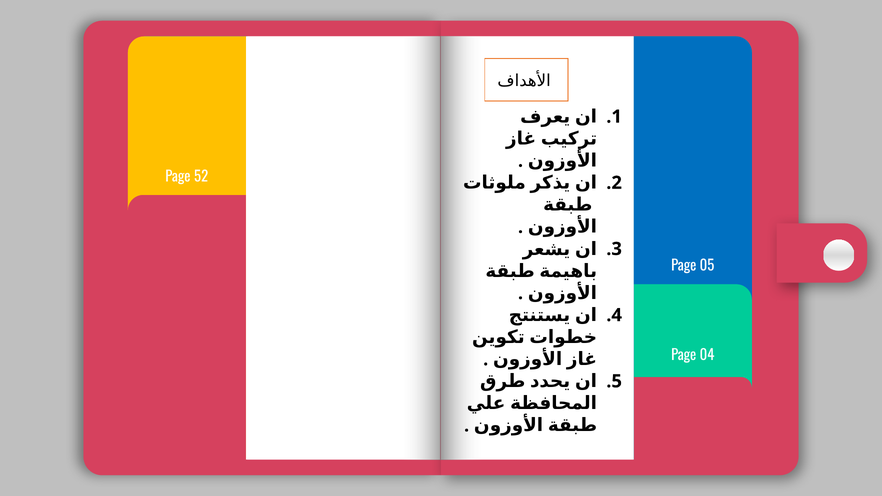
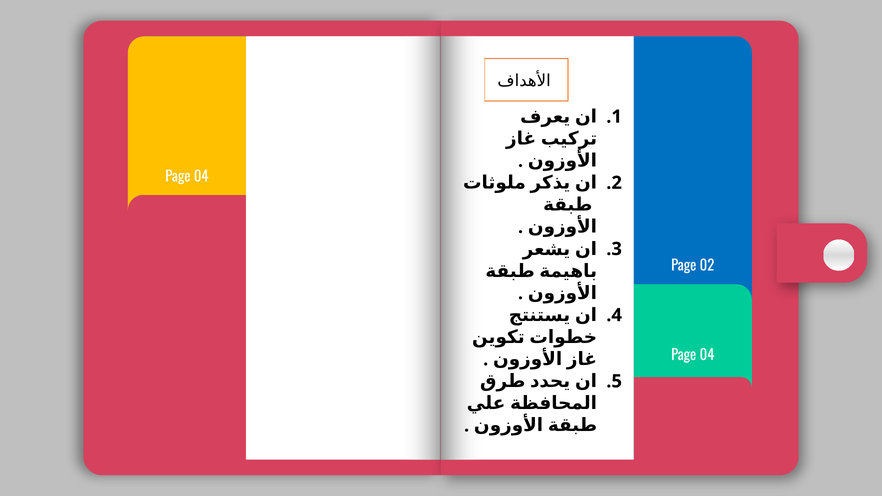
52: 52 -> 04 (201, 177)
05: 05 -> 02 (707, 266)
